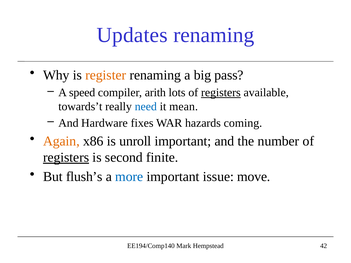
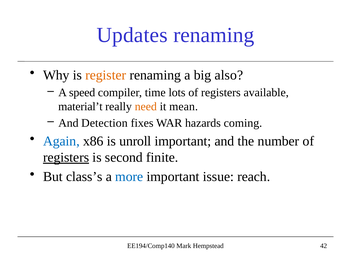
pass: pass -> also (229, 75)
arith: arith -> time (155, 93)
registers underline: present -> none (221, 93)
towards’t: towards’t -> material’t (80, 107)
need colour: blue -> orange (146, 107)
Hardware: Hardware -> Detection (104, 123)
Again colour: orange -> blue (61, 141)
flush’s: flush’s -> class’s (84, 177)
move: move -> reach (254, 177)
